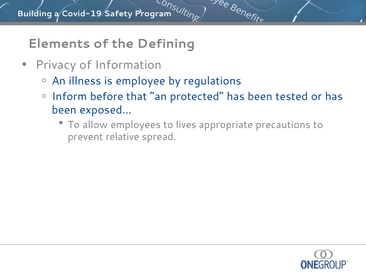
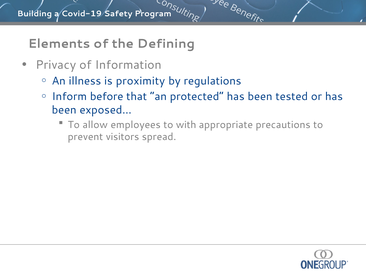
employee: employee -> proximity (140, 81)
lives: lives -> with (186, 125)
relative: relative -> visitors (123, 137)
